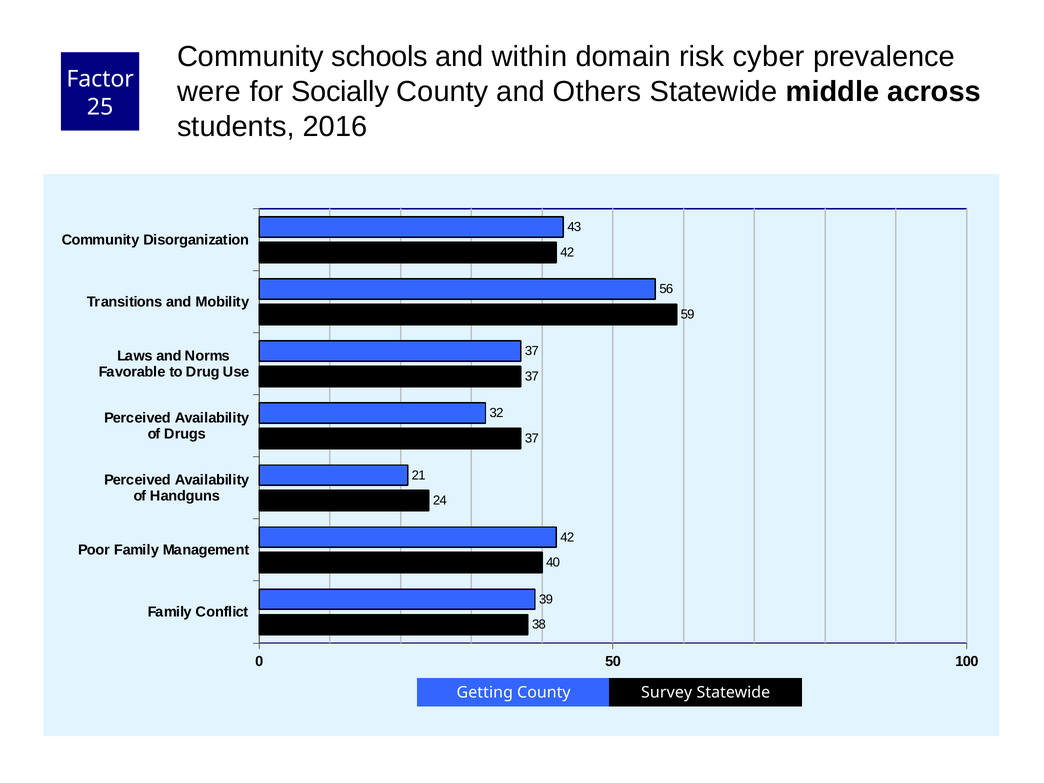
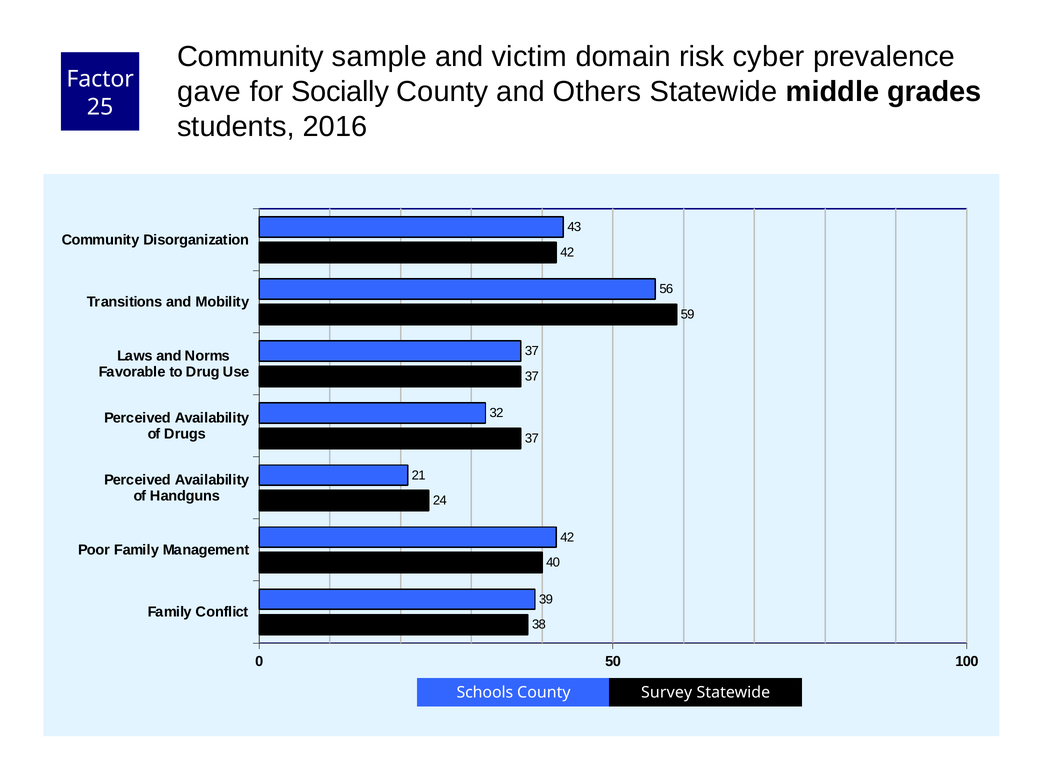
schools: schools -> sample (379, 57)
within: within -> victim (529, 57)
were: were -> gave (209, 92)
across: across -> grades (934, 92)
Getting: Getting -> Schools (485, 692)
